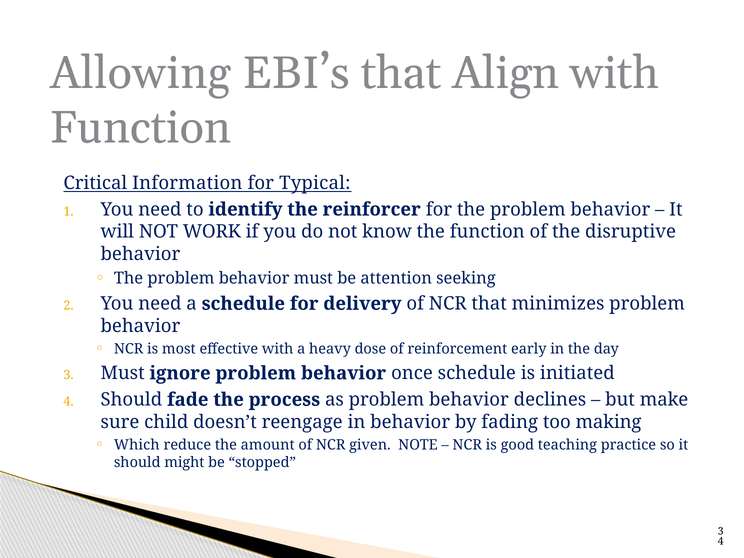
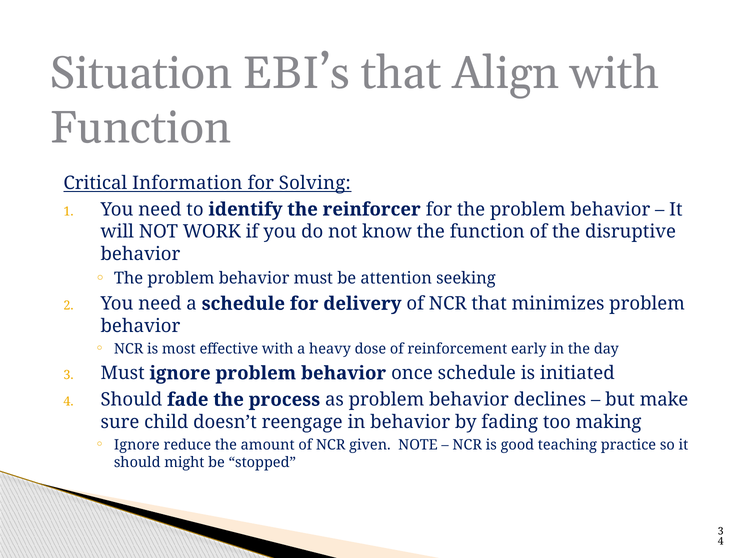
Allowing: Allowing -> Situation (141, 73)
Typical: Typical -> Solving (315, 183)
Which: Which -> Ignore (137, 445)
